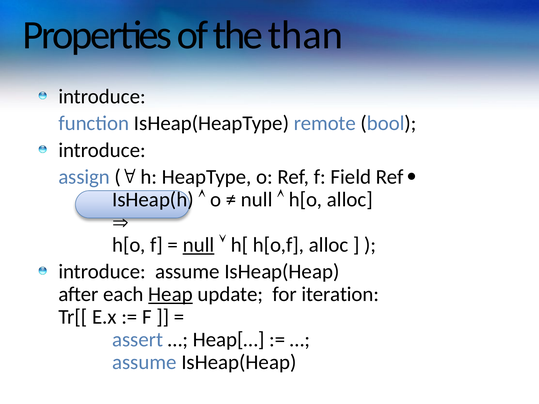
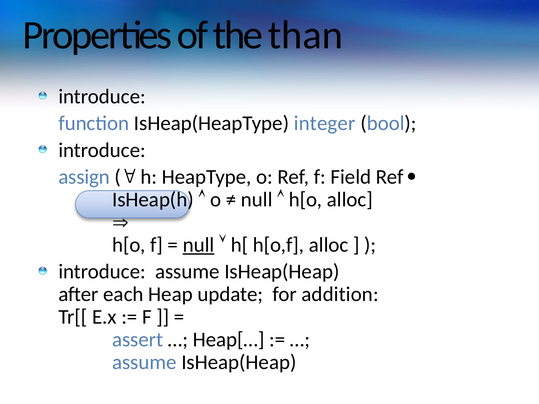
remote: remote -> integer (325, 123)
Heap underline: present -> none (171, 295)
iteration: iteration -> addition (340, 295)
